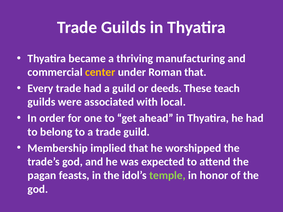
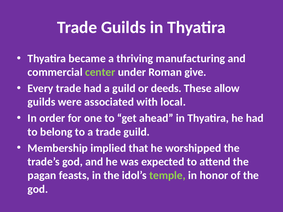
center colour: yellow -> light green (100, 72)
Roman that: that -> give (195, 72)
teach: teach -> allow (227, 88)
